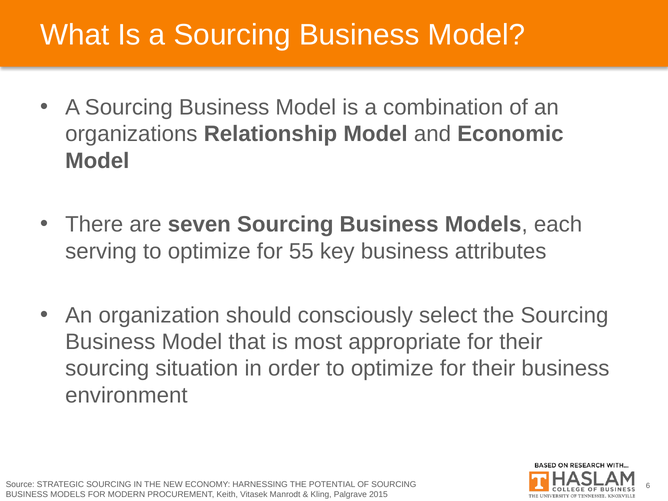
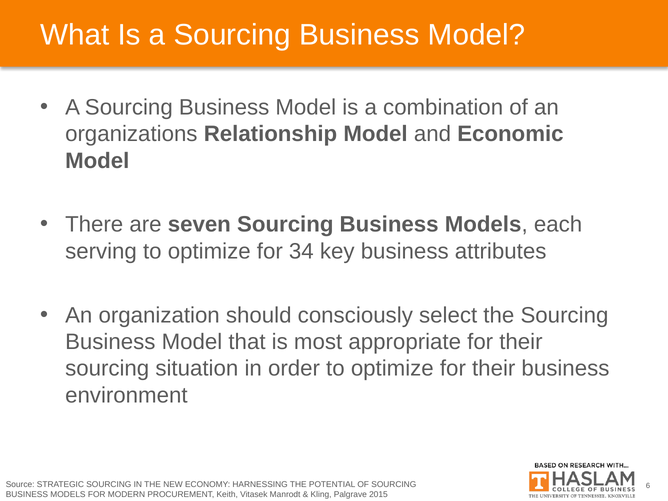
55: 55 -> 34 (301, 251)
